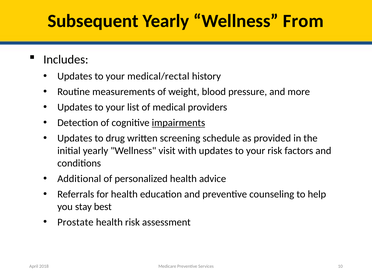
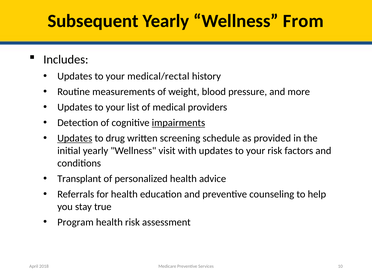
Updates underline: none -> present (75, 138)
Additional: Additional -> Transplant (79, 179)
best: best -> true (103, 207)
Prostate: Prostate -> Program (75, 222)
